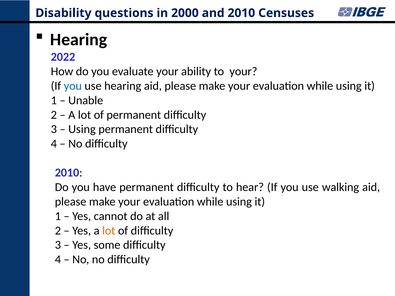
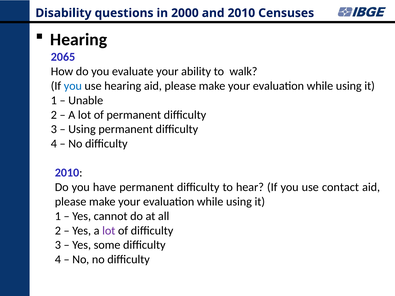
2022: 2022 -> 2065 (63, 57)
to your: your -> walk (243, 71)
walking: walking -> contact (340, 187)
lot colour: orange -> purple (109, 231)
